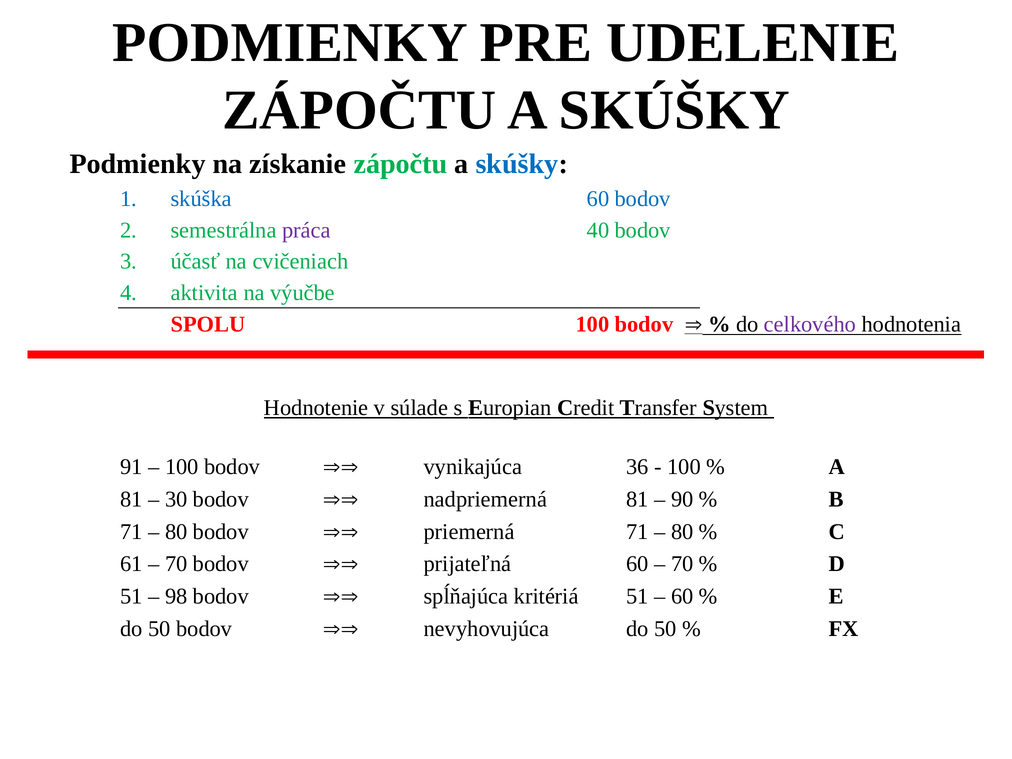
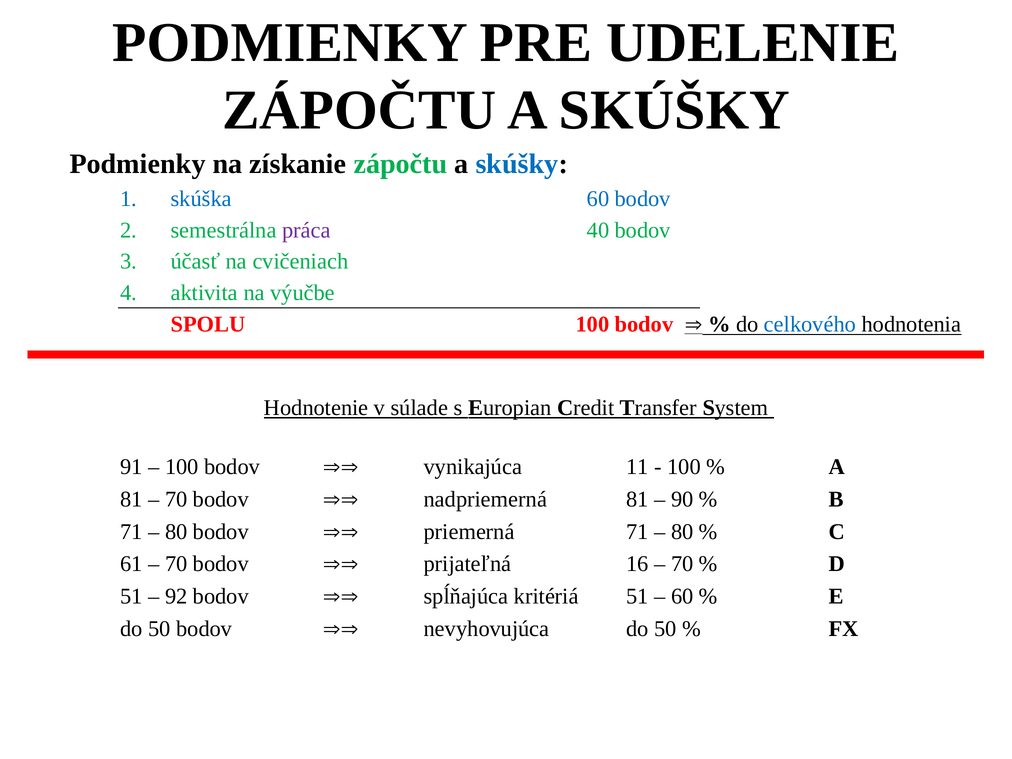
celkového colour: purple -> blue (810, 325)
36: 36 -> 11 (637, 467)
30: 30 -> 70 (176, 499)
prijateľná 60: 60 -> 16 (637, 564)
98: 98 -> 92 (176, 596)
